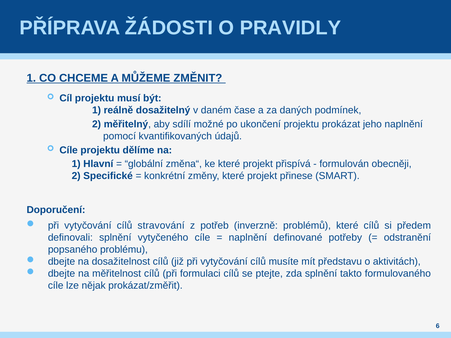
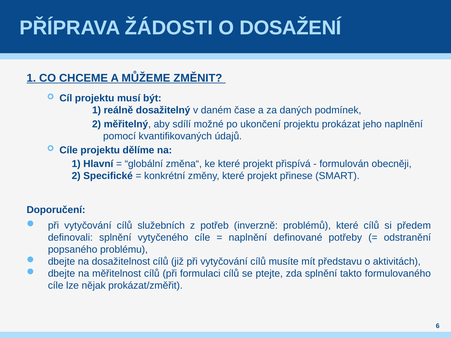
PRAVIDLY: PRAVIDLY -> DOSAŽENÍ (291, 28)
stravování: stravování -> služebních (161, 226)
